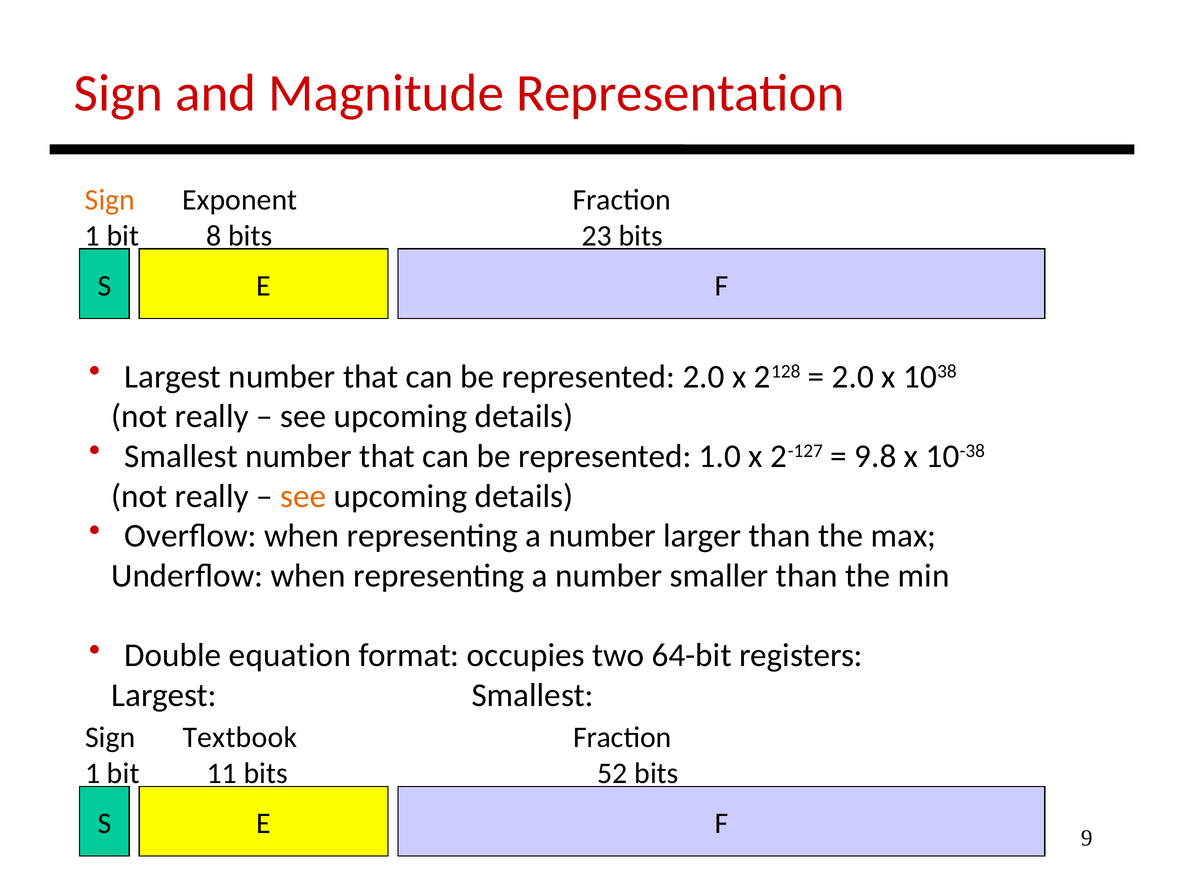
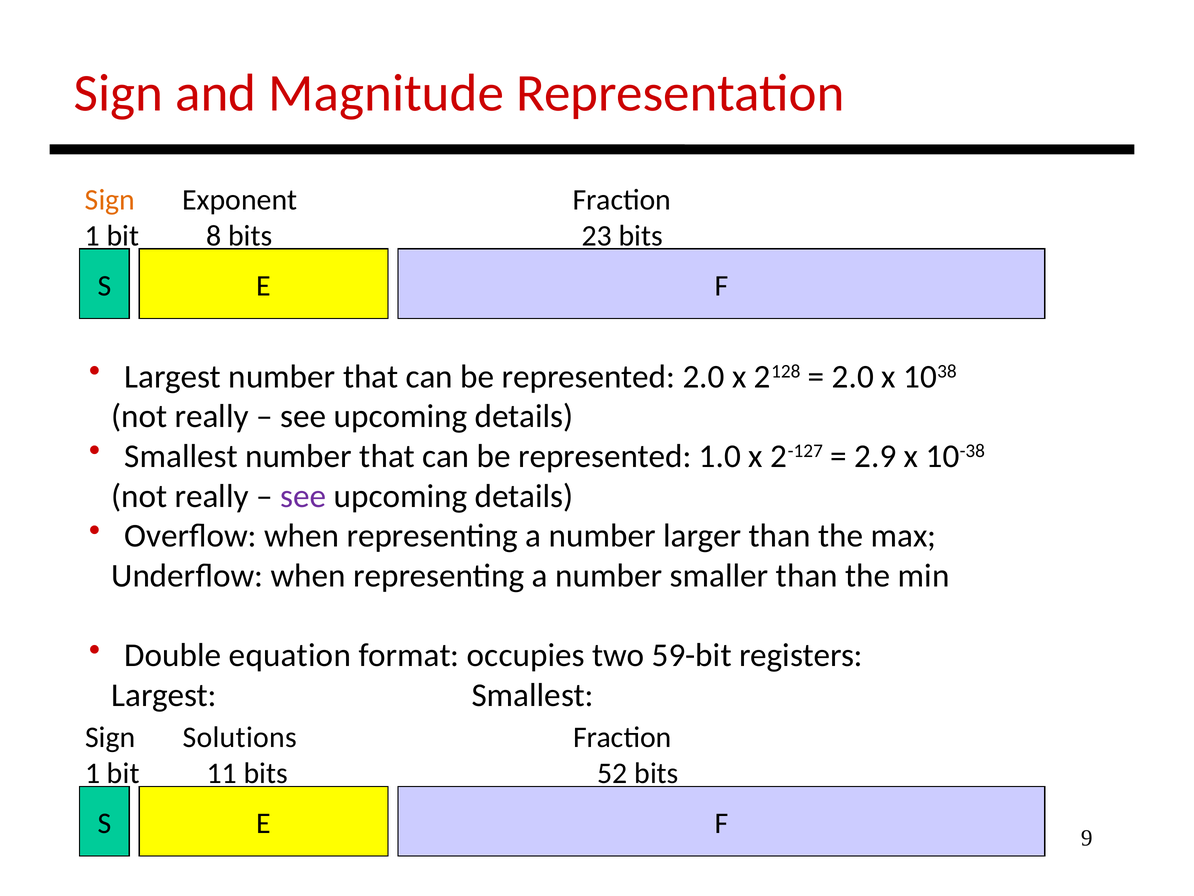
9.8: 9.8 -> 2.9 (875, 456)
see colour: orange -> purple (303, 496)
64-bit: 64-bit -> 59-bit (692, 655)
Textbook: Textbook -> Solutions (240, 737)
